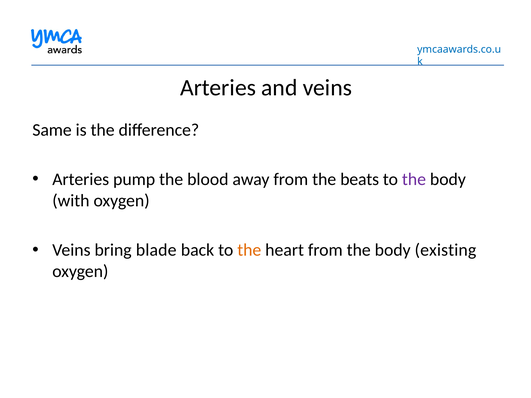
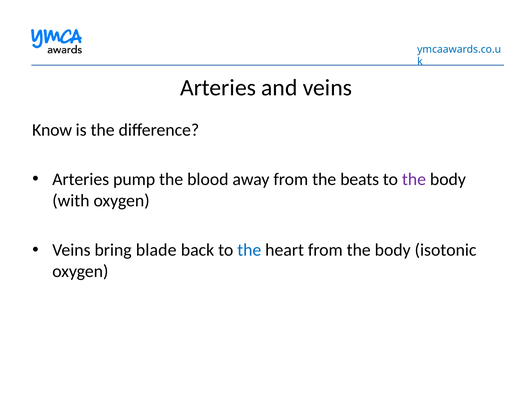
Same: Same -> Know (52, 130)
the colour: orange -> blue (249, 250)
existing: existing -> isotonic (446, 250)
